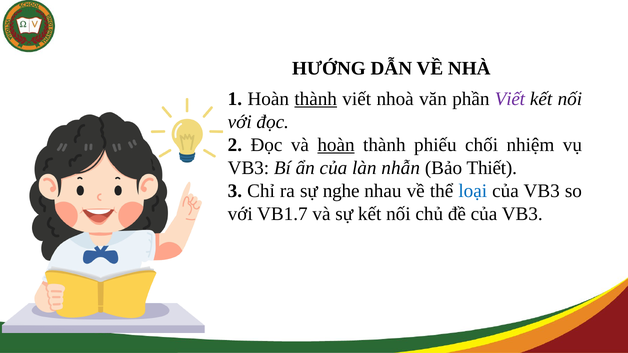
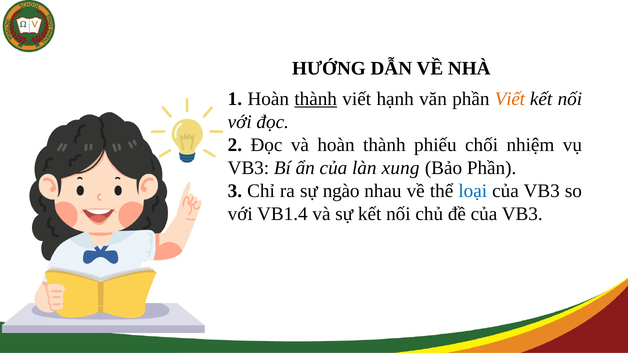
nhoà: nhoà -> hạnh (395, 99)
Viết colour: purple -> orange (510, 99)
hoàn underline: present -> none (336, 145)
nhẫn: nhẫn -> xung (401, 168)
Bảo Thiết: Thiết -> Phần (492, 168)
nghe: nghe -> ngào (341, 191)
VB1.7: VB1.7 -> VB1.4 (282, 214)
